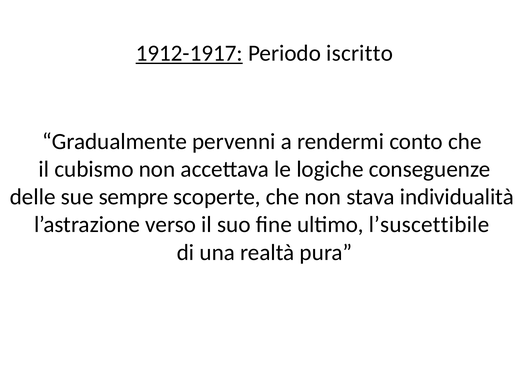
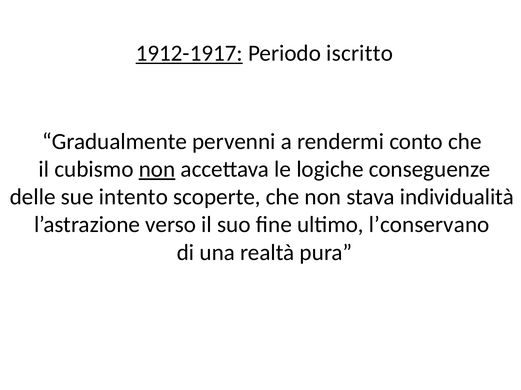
non underline: none -> present (157, 170)
sempre: sempre -> intento (133, 197)
l’suscettibile: l’suscettibile -> l’conservano (429, 225)
